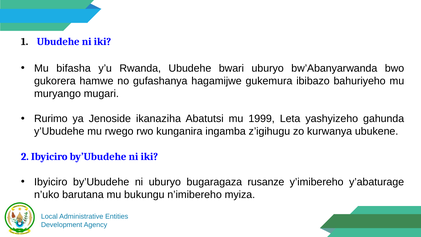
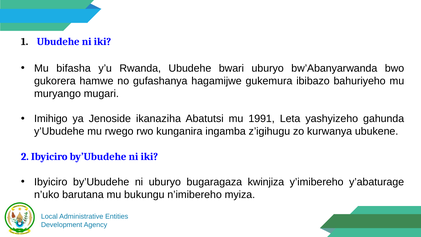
Rurimo: Rurimo -> Imihigo (51, 119)
1999: 1999 -> 1991 (262, 119)
rusanze: rusanze -> kwinjiza (266, 182)
